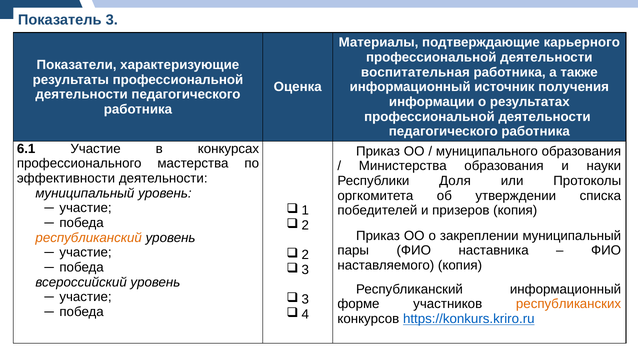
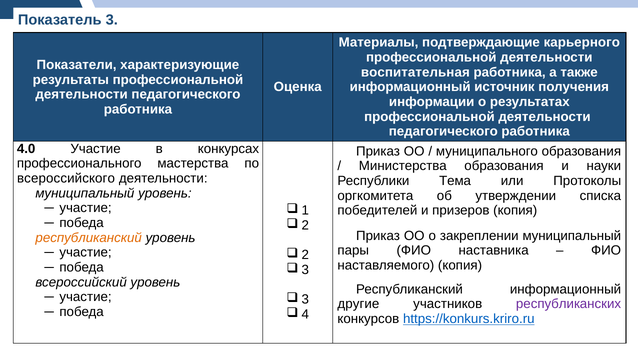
6.1: 6.1 -> 4.0 (26, 149)
эффективности: эффективности -> всероссийского (66, 178)
Доля: Доля -> Тема (455, 181)
форме: форме -> другие (358, 304)
республиканских colour: orange -> purple (569, 304)
